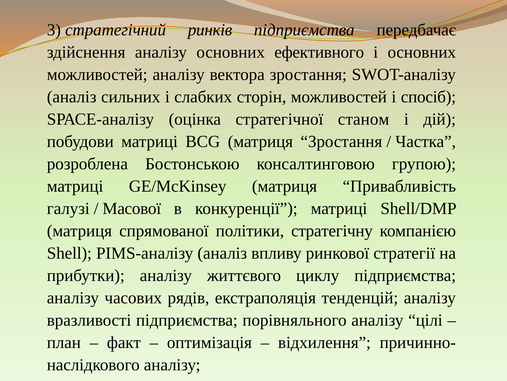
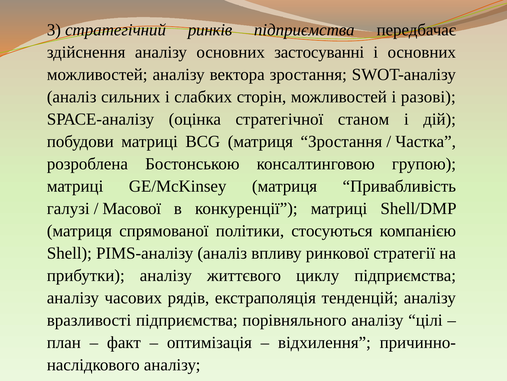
ефективного: ефективного -> застосуванні (319, 52)
спосіб: спосіб -> разові (428, 97)
стратегічну: стратегічну -> стосуються (332, 230)
